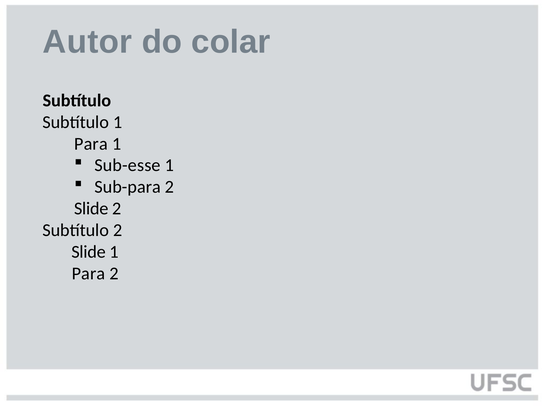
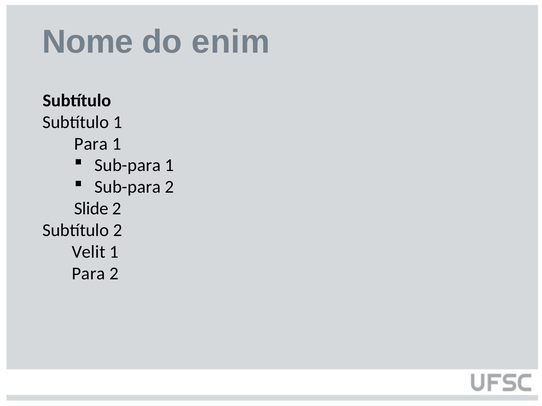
Autor: Autor -> Nome (88, 42)
colar: colar -> enim (231, 42)
Sub-esse: Sub-esse -> Sub-para (128, 166)
Slide: Slide -> Velit (89, 252)
